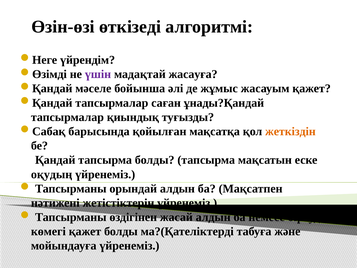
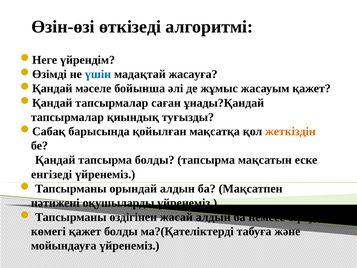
үшін colour: purple -> blue (98, 74)
оқудың: оқудың -> енгізеді (52, 174)
жетістіктерін: жетістіктерін -> оқушыларды (118, 203)
